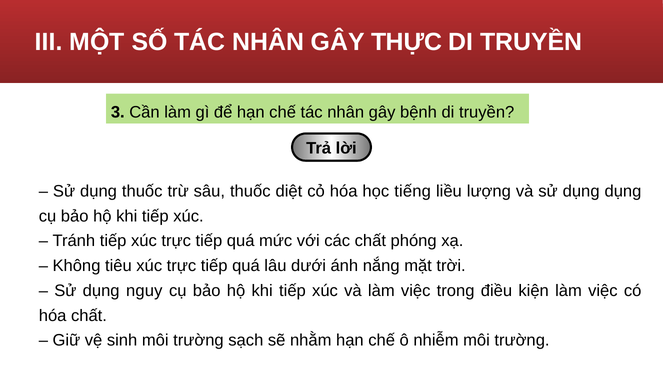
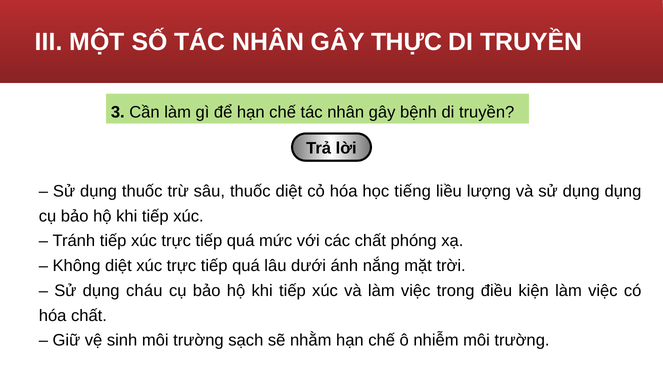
Không tiêu: tiêu -> diệt (118, 266)
nguy: nguy -> cháu (144, 291)
